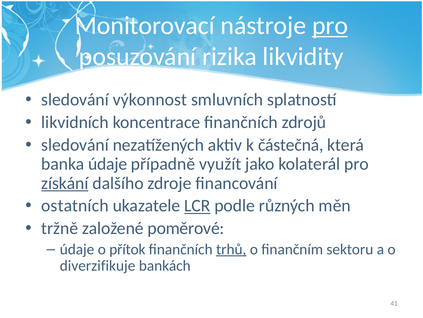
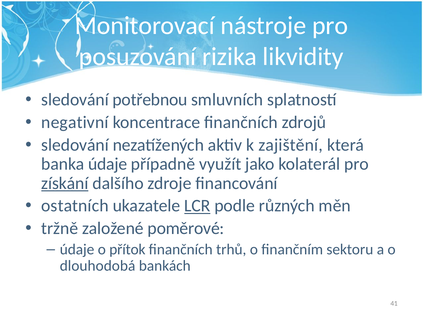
pro underline: present -> none (330, 25)
výkonnost: výkonnost -> potřebnou (150, 100)
likvidních: likvidních -> negativní (75, 122)
částečná: částečná -> zajištění (291, 145)
trhů underline: present -> none (231, 249)
diverzifikuje: diverzifikuje -> dlouhodobá (98, 265)
